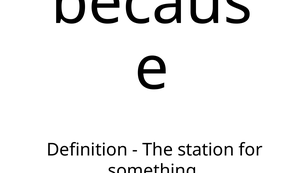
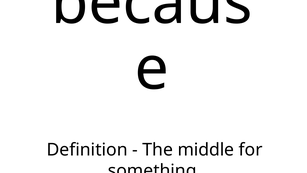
station: station -> middle (206, 149)
